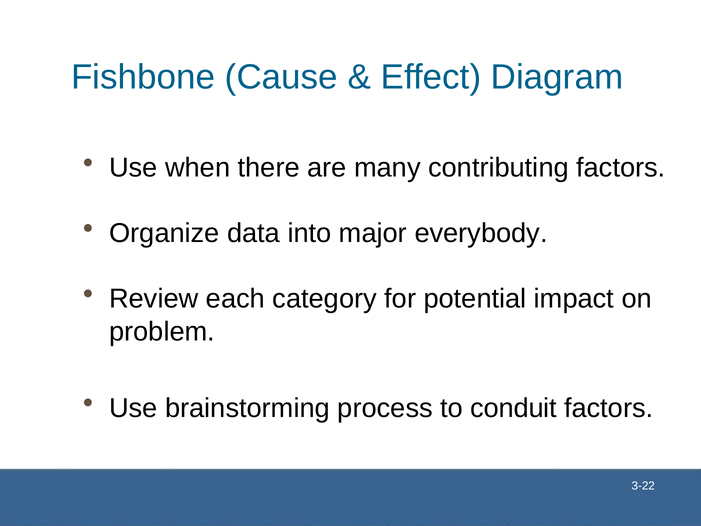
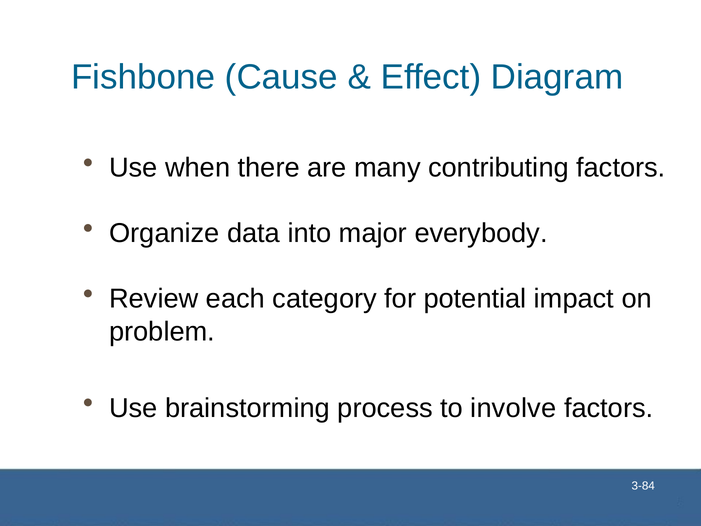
conduit: conduit -> involve (513, 408)
3-22: 3-22 -> 3-84 (643, 486)
